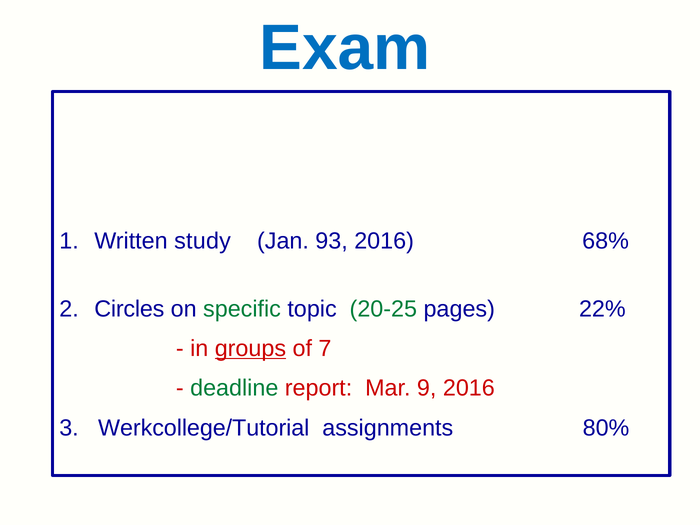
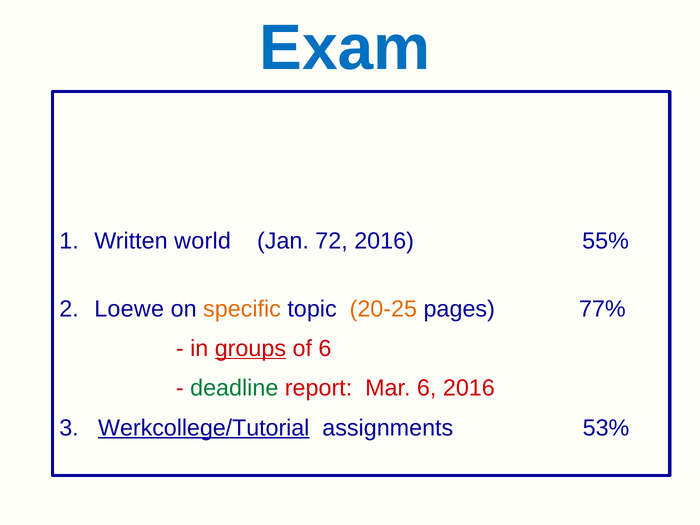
study: study -> world (203, 241)
93: 93 -> 72 (332, 241)
68%: 68% -> 55% (606, 241)
Circles: Circles -> Loewe (129, 309)
specific colour: green -> orange (242, 309)
20-25 colour: green -> orange (383, 309)
22%: 22% -> 77% (602, 309)
of 7: 7 -> 6 (325, 348)
Mar 9: 9 -> 6 (427, 388)
Werkcollege/Tutorial underline: none -> present (204, 428)
80%: 80% -> 53% (606, 428)
